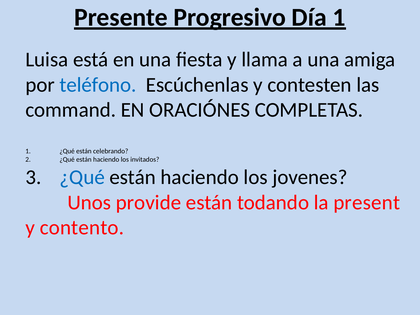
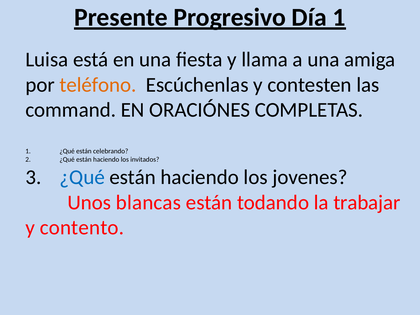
teléfono colour: blue -> orange (98, 85)
provide: provide -> blancas (148, 202)
present: present -> trabajar (367, 202)
